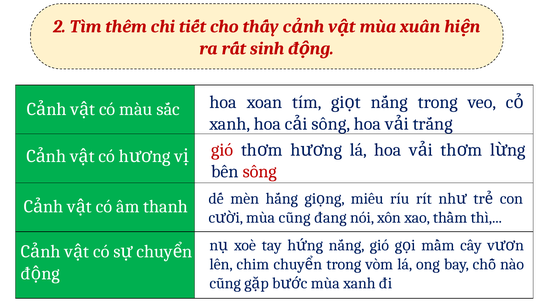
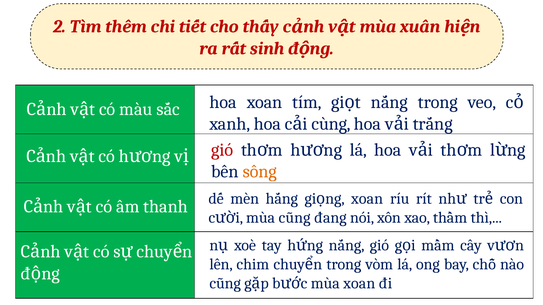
sông: sông -> cùng (331, 124)
sông colour: red -> orange (260, 172)
miêu: miêu -> xoan (367, 199)
mùa xanh: xanh -> xoan (359, 284)
